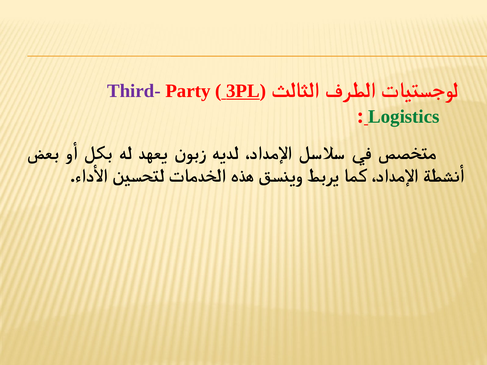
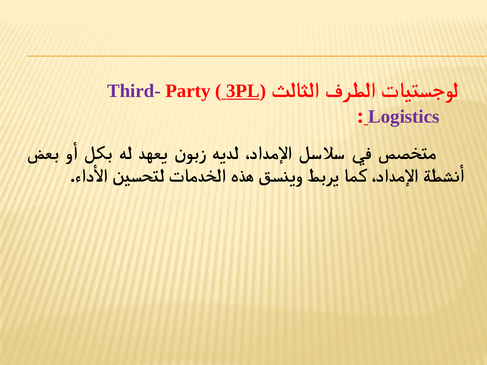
Logistics colour: green -> purple (404, 117)
